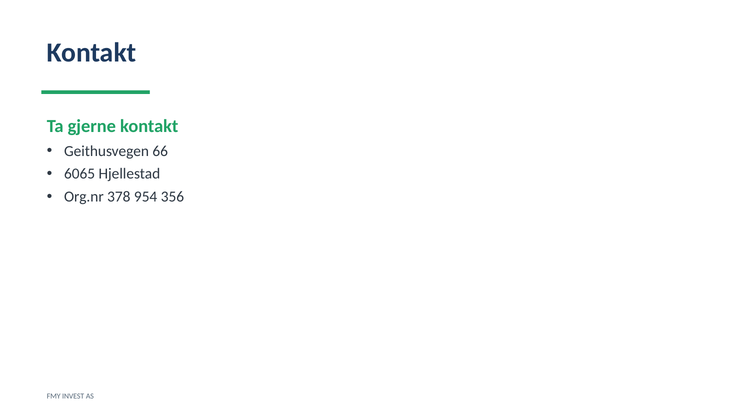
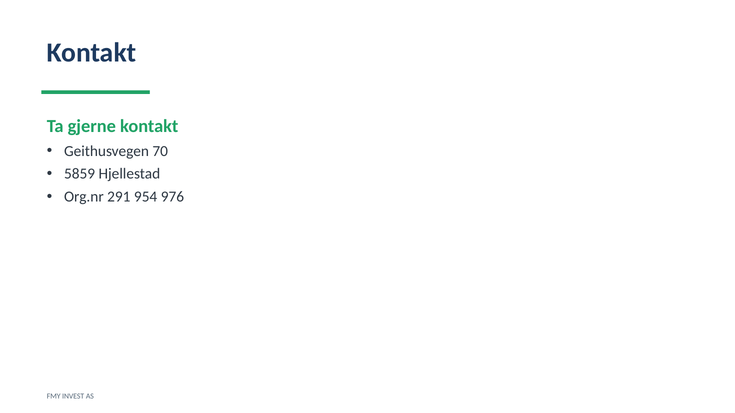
66: 66 -> 70 (160, 151)
6065: 6065 -> 5859 (80, 174)
378: 378 -> 291 (119, 197)
356: 356 -> 976 (172, 197)
